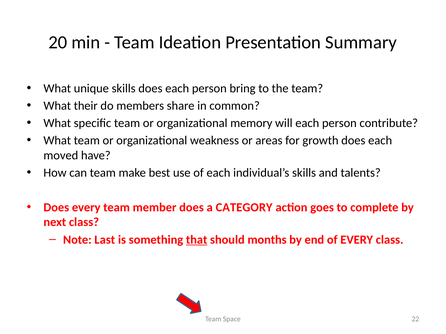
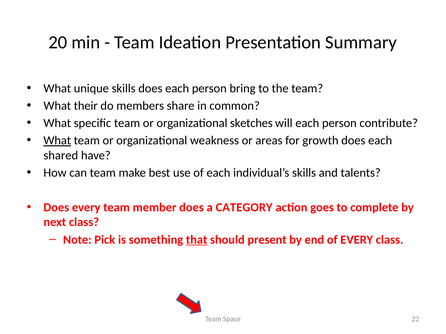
memory: memory -> sketches (251, 123)
What underline: none -> present (57, 141)
moved: moved -> shared (61, 156)
Last: Last -> Pick (105, 240)
months: months -> present (267, 240)
